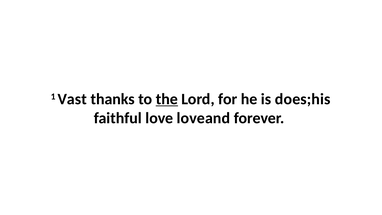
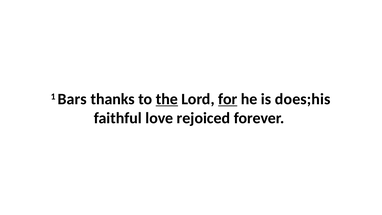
Vast: Vast -> Bars (72, 99)
for underline: none -> present (228, 99)
loveand: loveand -> rejoiced (203, 118)
